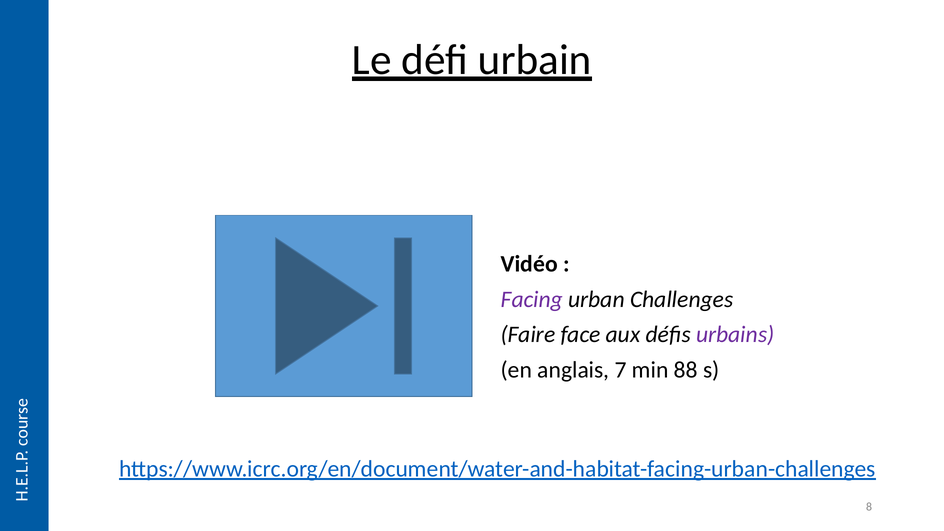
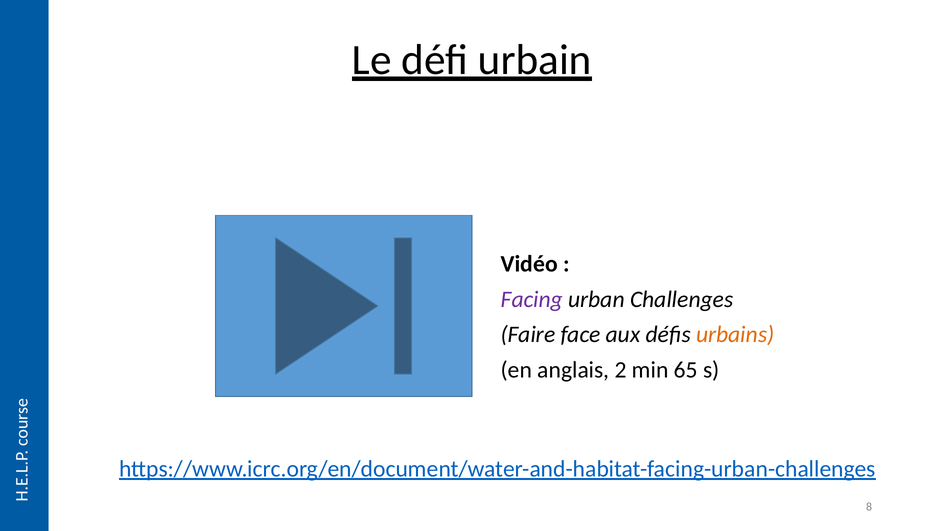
urbains colour: purple -> orange (735, 335)
7: 7 -> 2 (621, 370)
88: 88 -> 65 (686, 370)
